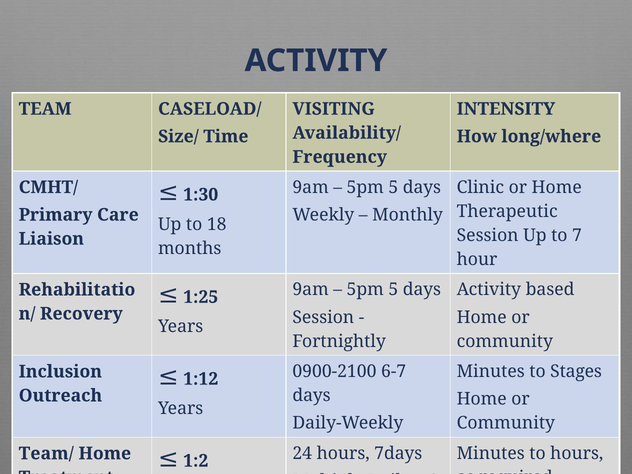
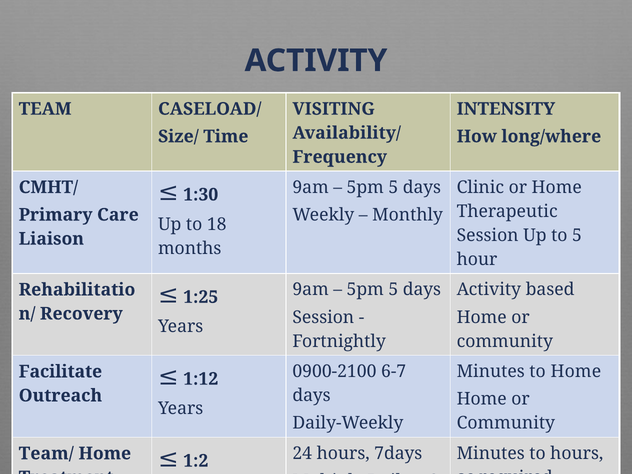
to 7: 7 -> 5 (577, 235)
Inclusion: Inclusion -> Facilitate (60, 372)
to Stages: Stages -> Home (576, 372)
